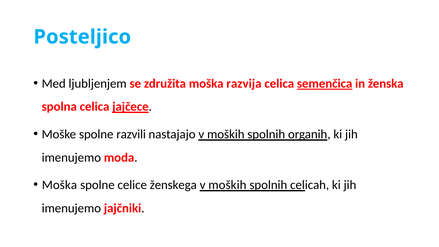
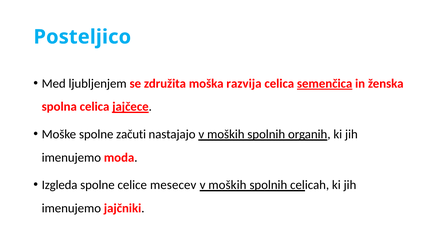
razvili: razvili -> začuti (131, 134)
Moška: Moška -> Izgleda (60, 185)
ženskega: ženskega -> mesecev (173, 185)
